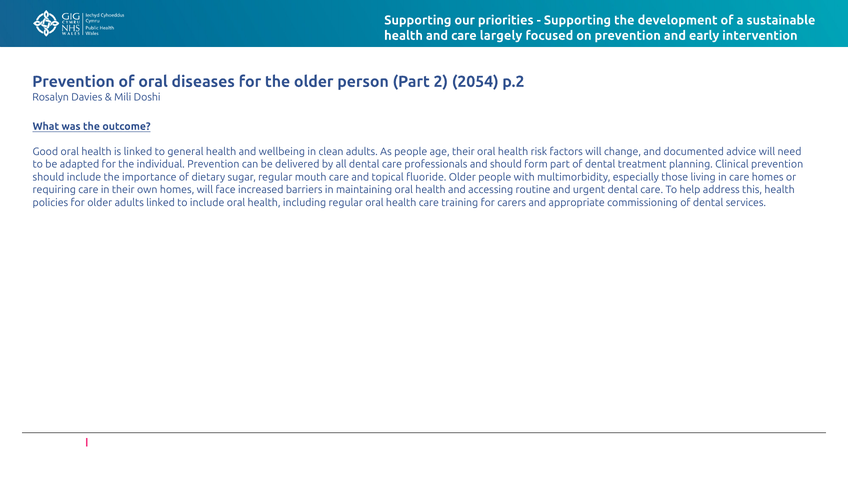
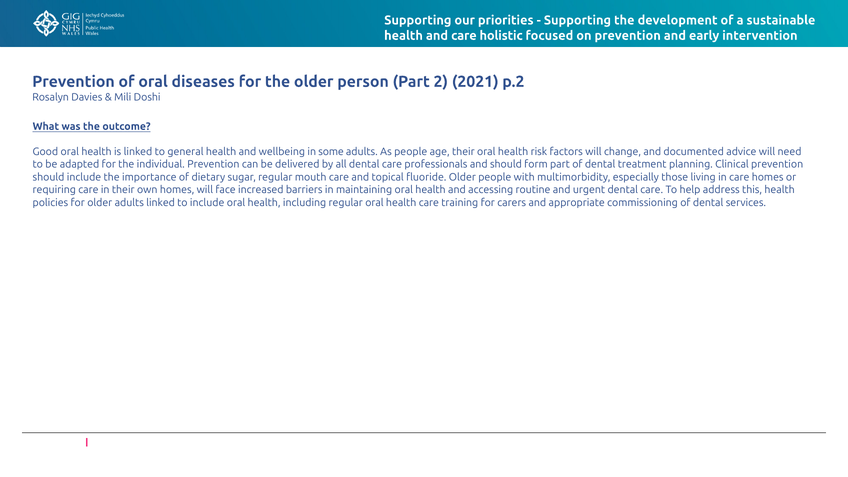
largely: largely -> holistic (501, 36)
2054: 2054 -> 2021 (475, 82)
clean: clean -> some (331, 152)
